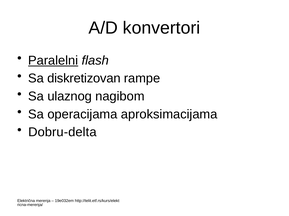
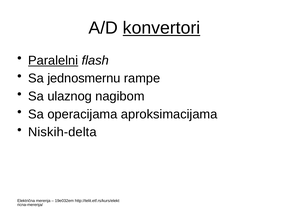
konvertori underline: none -> present (162, 28)
diskretizovan: diskretizovan -> jednosmernu (84, 79)
Dobru-delta: Dobru-delta -> Niskih-delta (62, 133)
